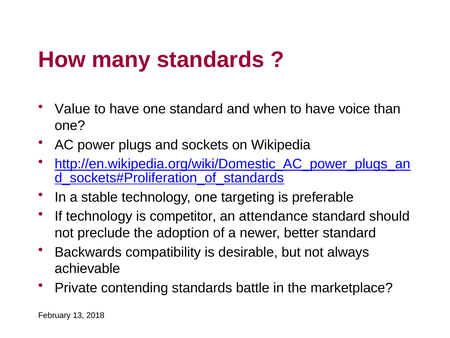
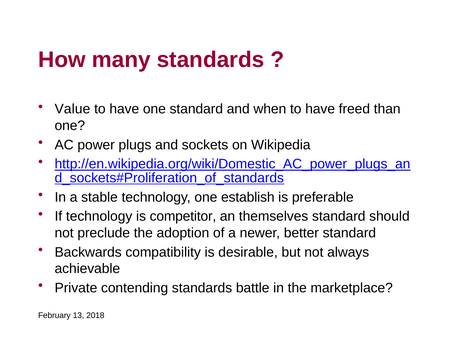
voice: voice -> freed (354, 109)
targeting: targeting -> establish (248, 197)
attendance: attendance -> themselves (274, 216)
